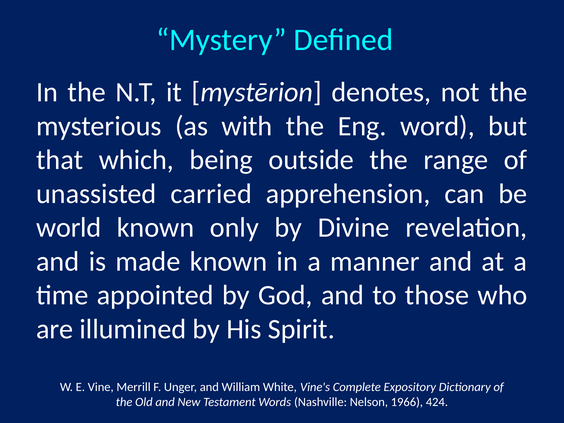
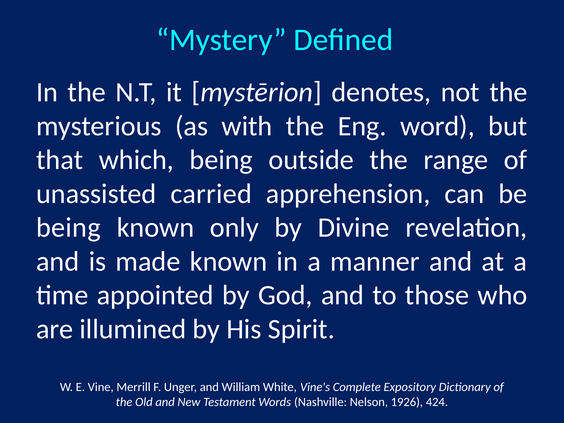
world: world -> being (68, 228)
1966: 1966 -> 1926 (407, 402)
